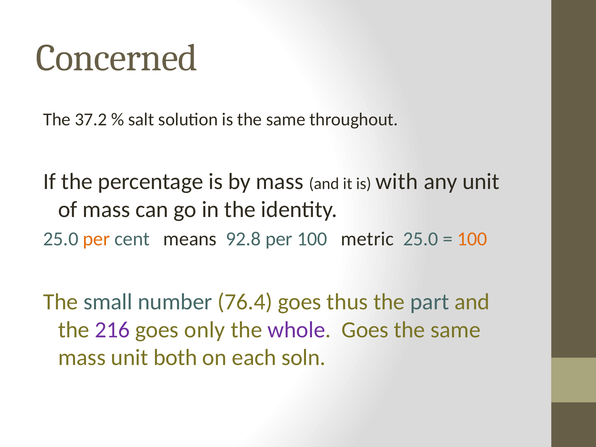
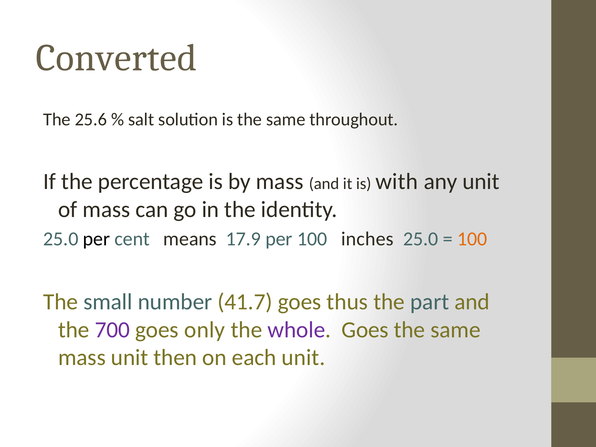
Concerned: Concerned -> Converted (116, 58)
37.2: 37.2 -> 25.6 (91, 119)
per colour: orange -> black (96, 239)
92.8: 92.8 -> 17.9 (243, 239)
metric: metric -> inches (367, 239)
76.4: 76.4 -> 41.7 (245, 302)
216: 216 -> 700 (112, 330)
both: both -> then (175, 358)
each soln: soln -> unit (303, 358)
